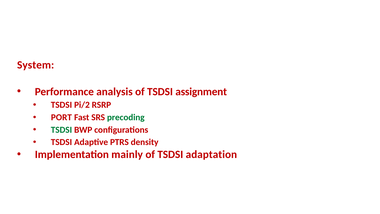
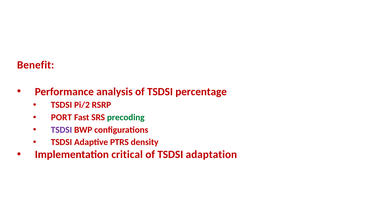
System: System -> Benefit (36, 65)
assignment: assignment -> percentage (201, 92)
TSDSI colour: green -> purple (61, 130)
mainly: mainly -> critical (127, 154)
